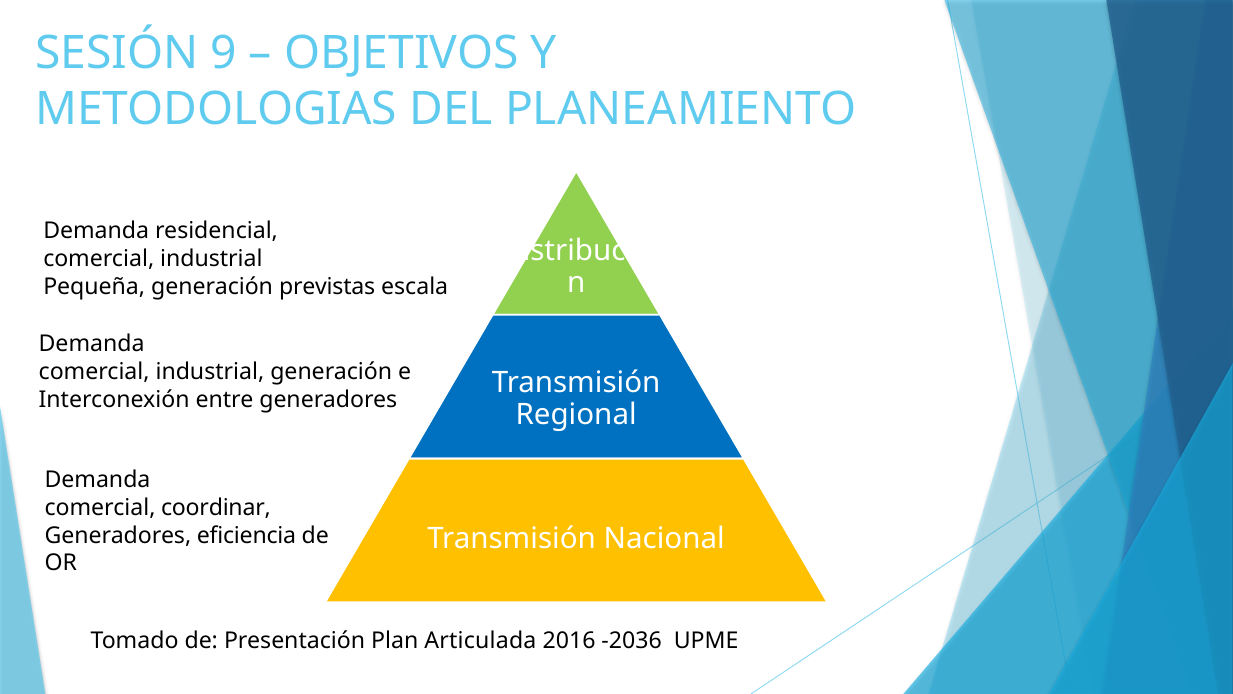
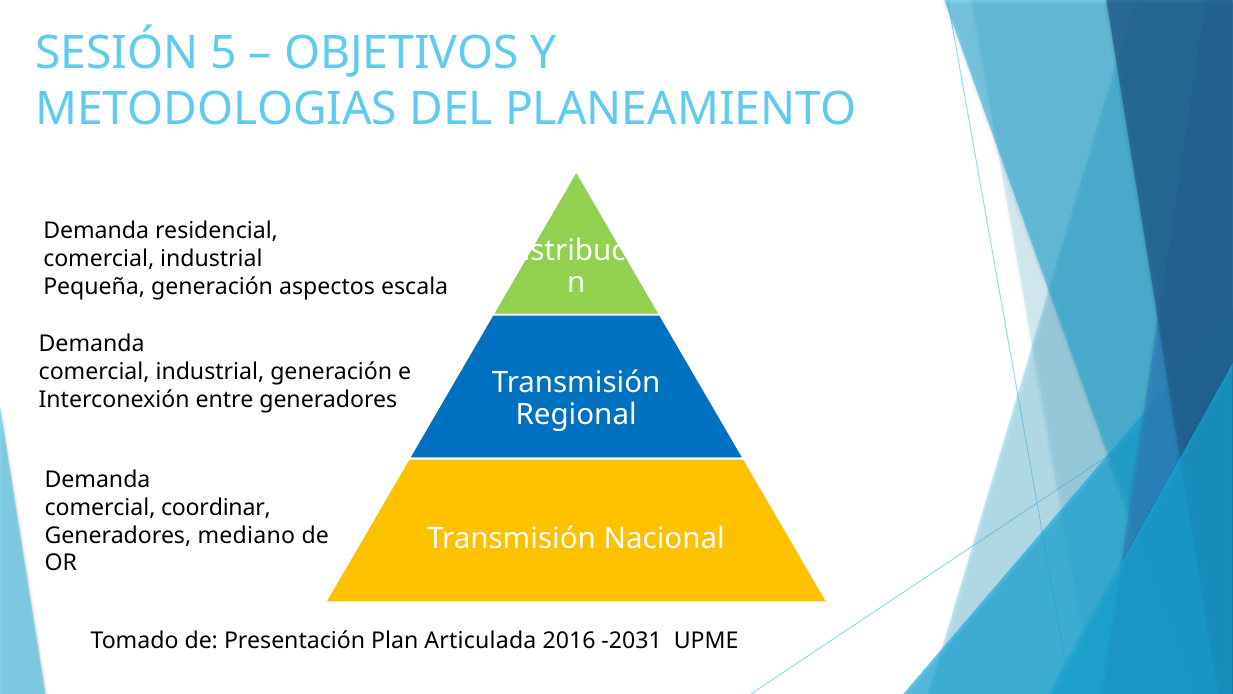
9: 9 -> 5 (224, 53)
previstas: previstas -> aspectos (327, 287)
eficiencia: eficiencia -> mediano (246, 535)
-2036: -2036 -> -2031 (632, 641)
